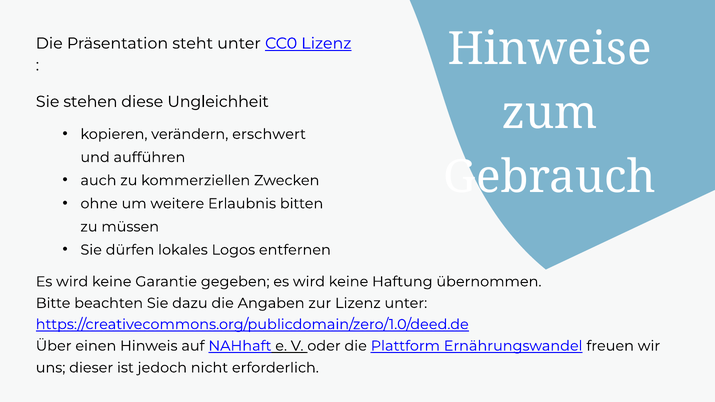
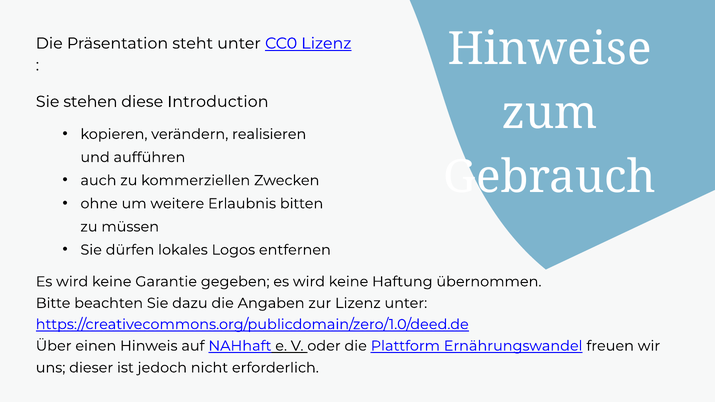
Ungleichheit: Ungleichheit -> Introduction (218, 102)
erschwert: erschwert -> realisieren (269, 134)
